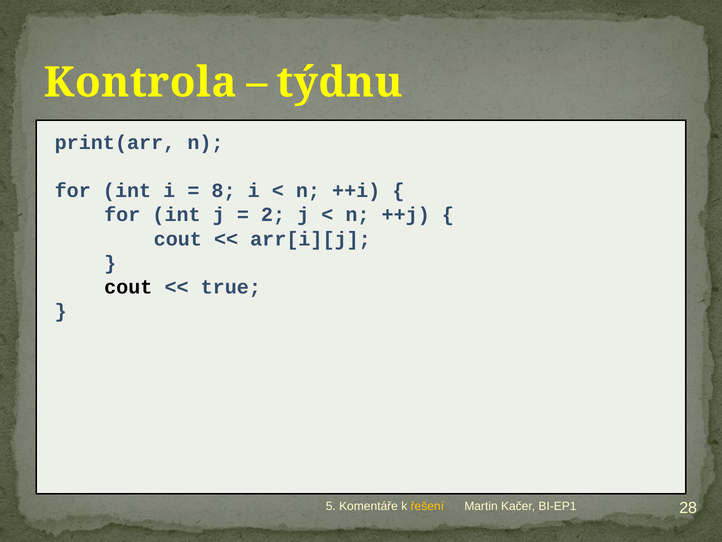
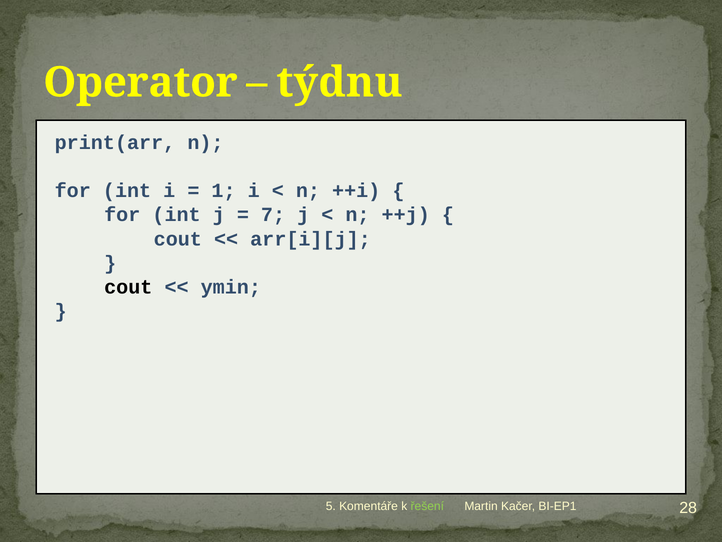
Kontrola: Kontrola -> Operator (140, 82)
8: 8 -> 1 (224, 191)
2: 2 -> 7 (273, 215)
true: true -> ymin (231, 287)
řešení colour: yellow -> light green (427, 506)
